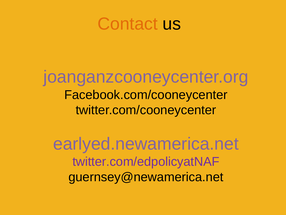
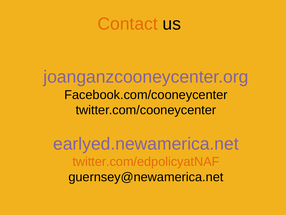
twitter.com/edpolicyatNAF colour: purple -> orange (146, 161)
